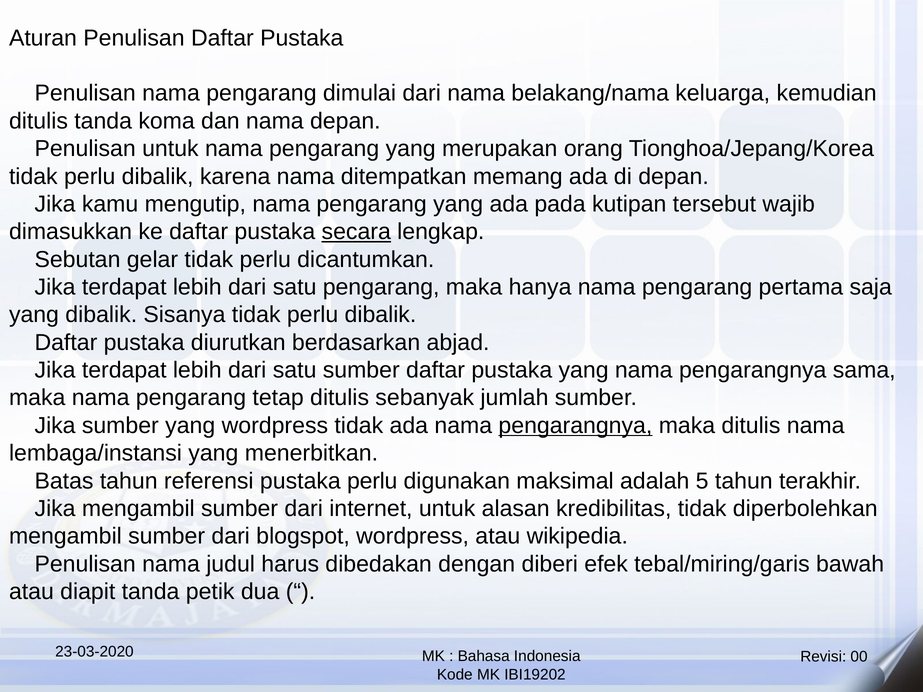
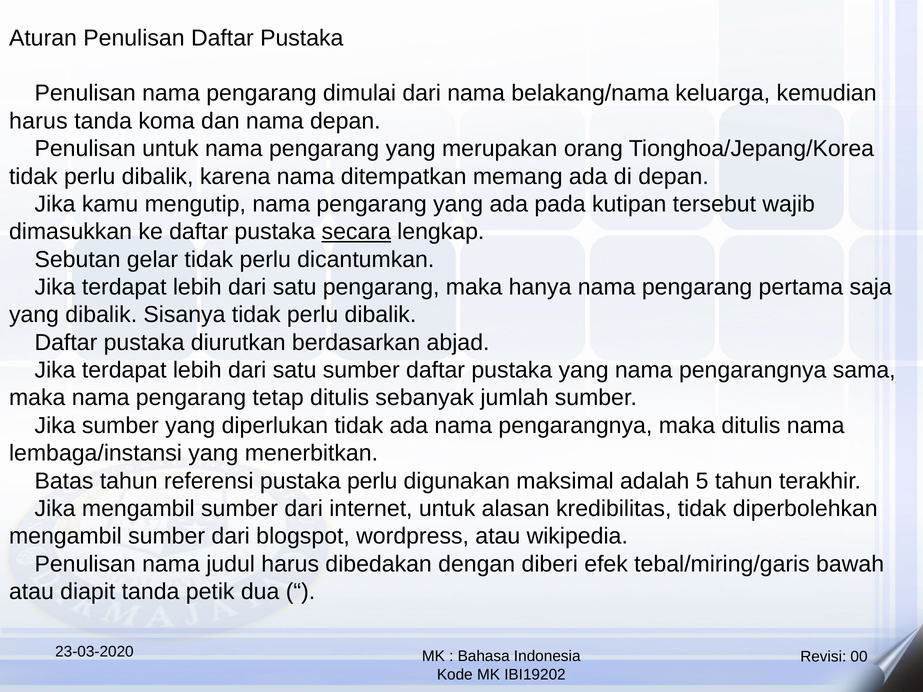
ditulis: ditulis -> harus (38, 121)
yang wordpress: wordpress -> diperlukan (275, 426)
pengarangnya underline: present -> none (575, 426)
